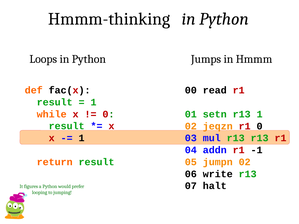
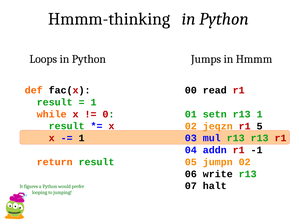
r1 0: 0 -> 5 (260, 126)
